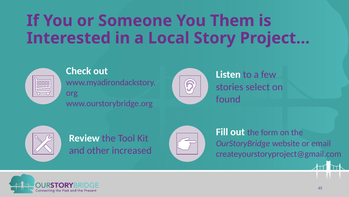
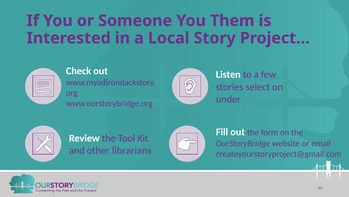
found: found -> under (228, 99)
increased: increased -> librarians (132, 150)
